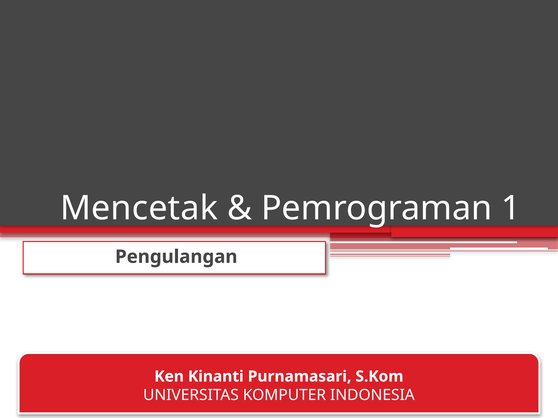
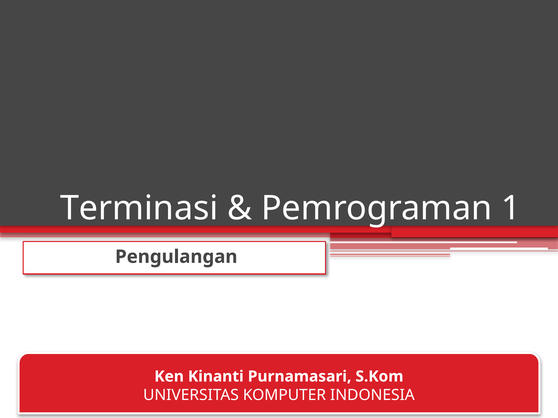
Mencetak: Mencetak -> Terminasi (139, 208)
